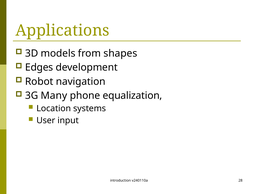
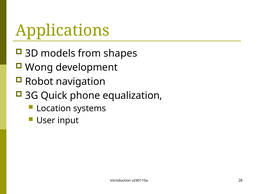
Edges: Edges -> Wong (39, 67)
Many: Many -> Quick (54, 95)
